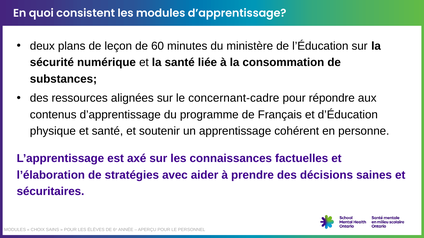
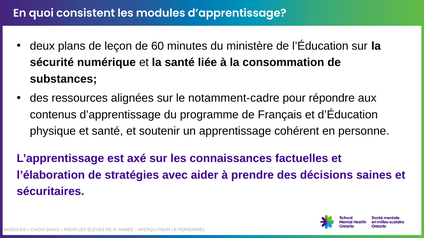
concernant-cadre: concernant-cadre -> notamment-cadre (234, 98)
